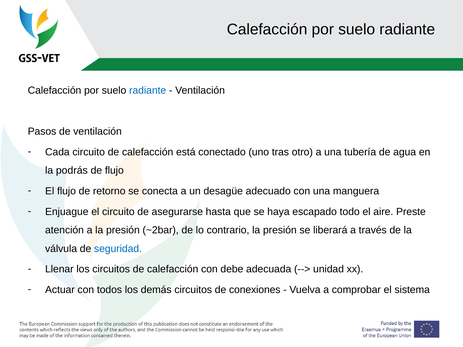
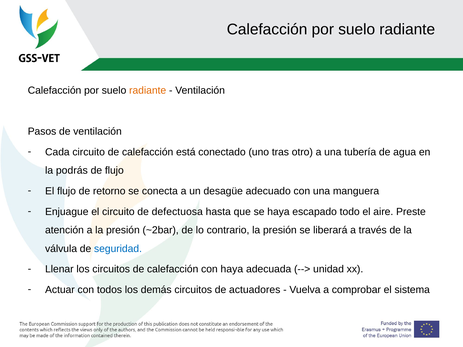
radiante colour: blue -> orange (148, 91)
asegurarse: asegurarse -> defectuosa (177, 212)
con debe: debe -> haya (232, 269)
conexiones: conexiones -> actuadores (255, 290)
